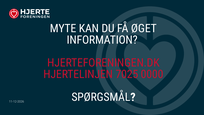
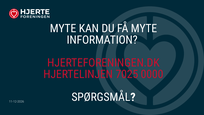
FÅ ØGET: ØGET -> MYTE (144, 28)
